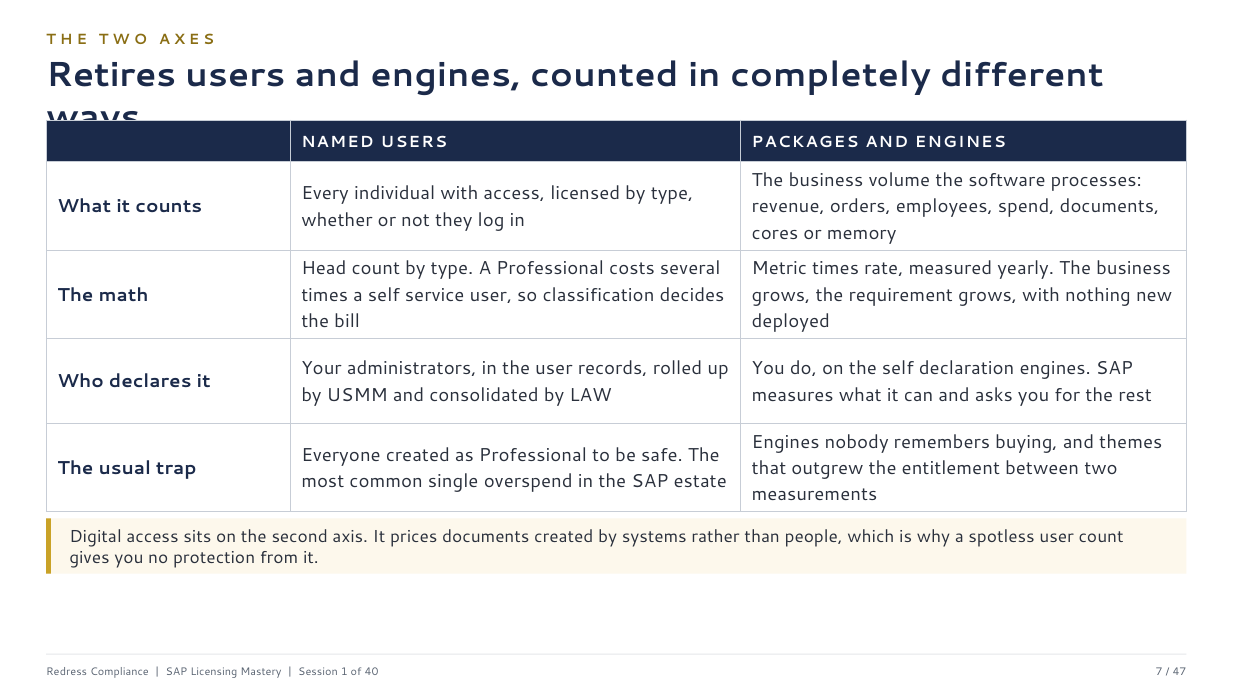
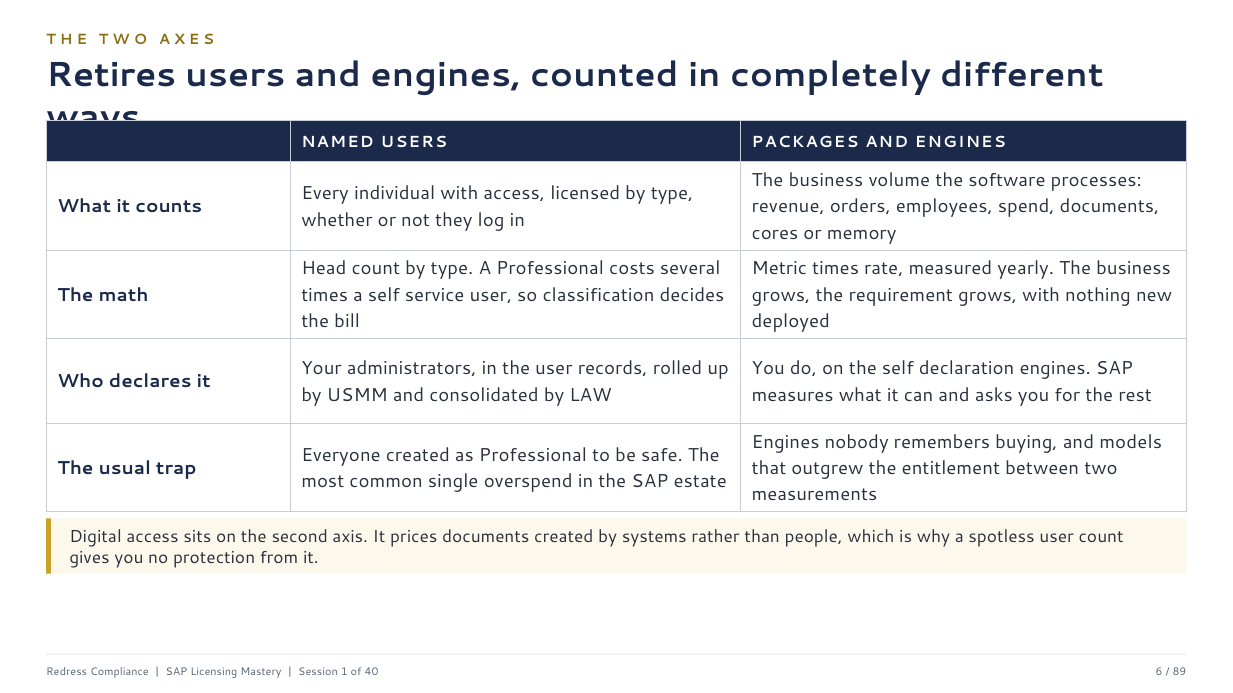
themes: themes -> models (1131, 442)
7: 7 -> 6 (1159, 672)
47: 47 -> 89 (1179, 672)
